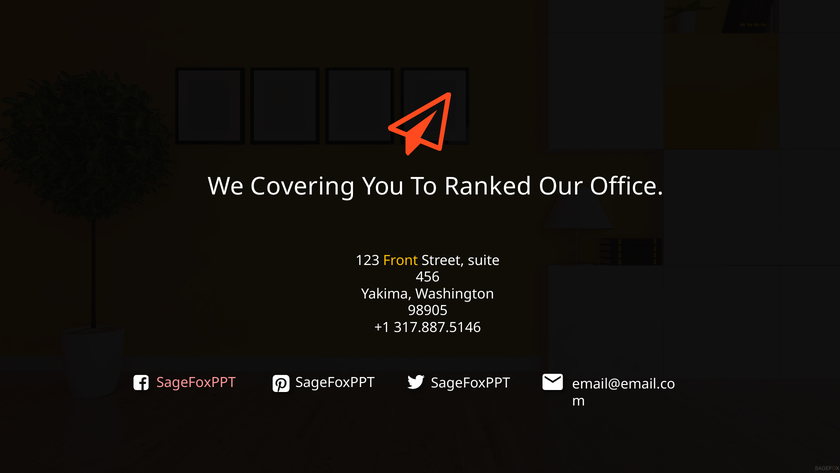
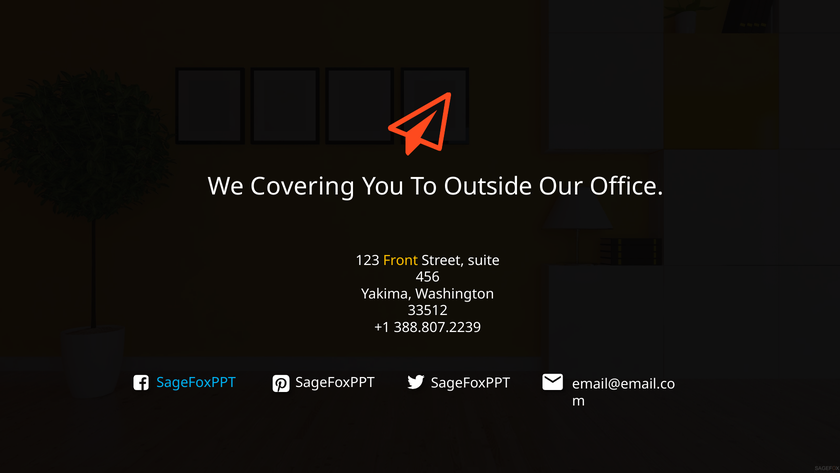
Ranked: Ranked -> Outside (488, 187)
98905: 98905 -> 33512 (428, 310)
317.887.5146: 317.887.5146 -> 388.807.2239 (437, 327)
SageFoxPPT colour: pink -> light blue (196, 382)
